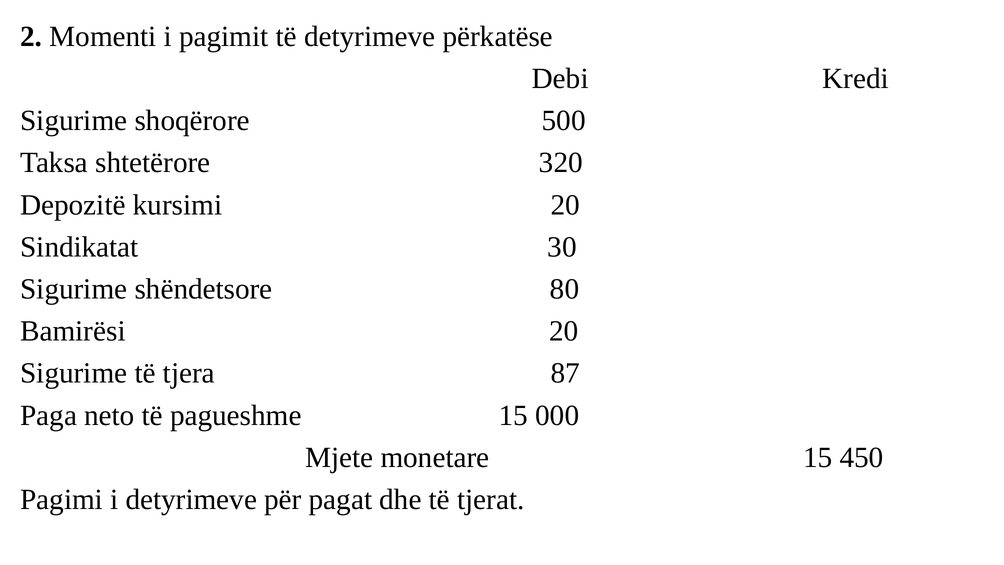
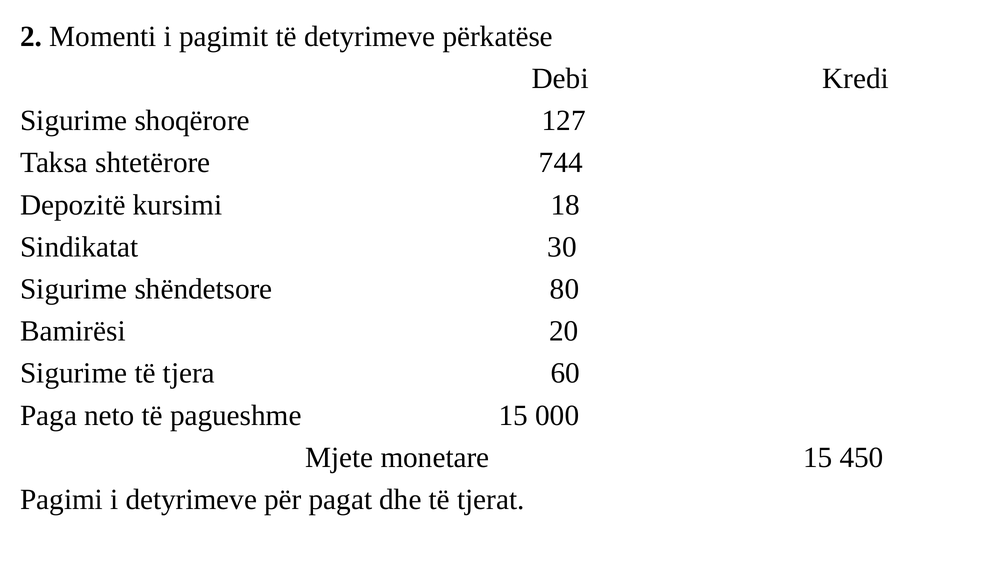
500: 500 -> 127 (564, 121)
320: 320 -> 744 (561, 163)
kursimi 20: 20 -> 18 (565, 205)
87: 87 -> 60 (565, 373)
